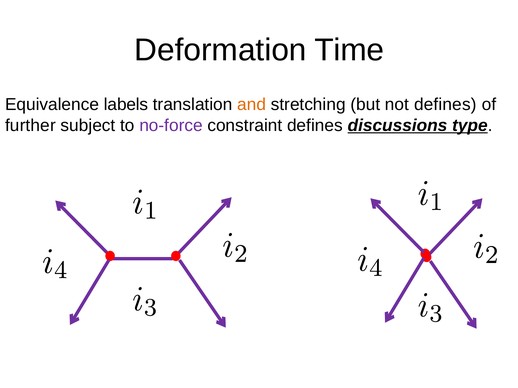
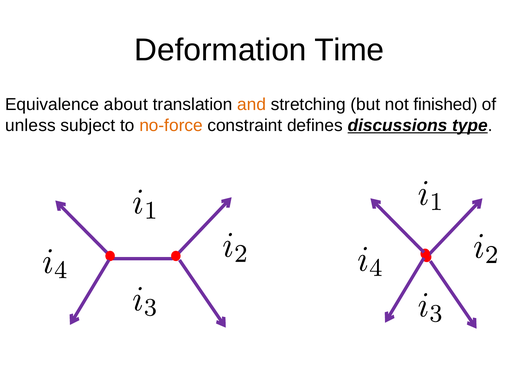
labels: labels -> about (126, 105)
not defines: defines -> finished (445, 105)
further: further -> unless (30, 125)
no-force colour: purple -> orange (171, 125)
